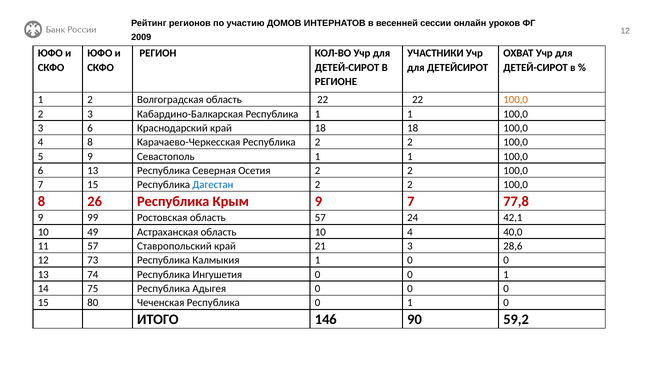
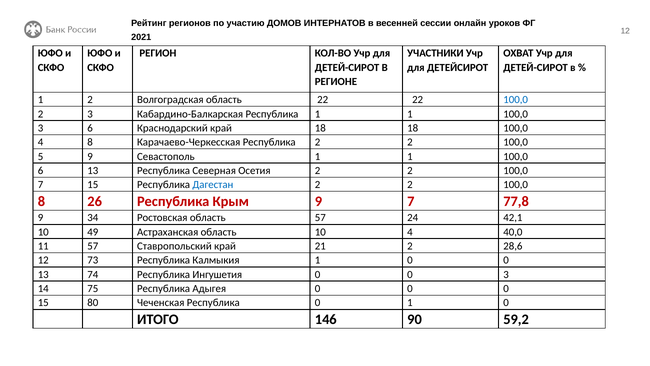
2009: 2009 -> 2021 (141, 37)
100,0 colour: orange -> blue (516, 100)
99: 99 -> 34 (93, 218)
21 3: 3 -> 2 (410, 246)
0 0 1: 1 -> 3 (506, 274)
